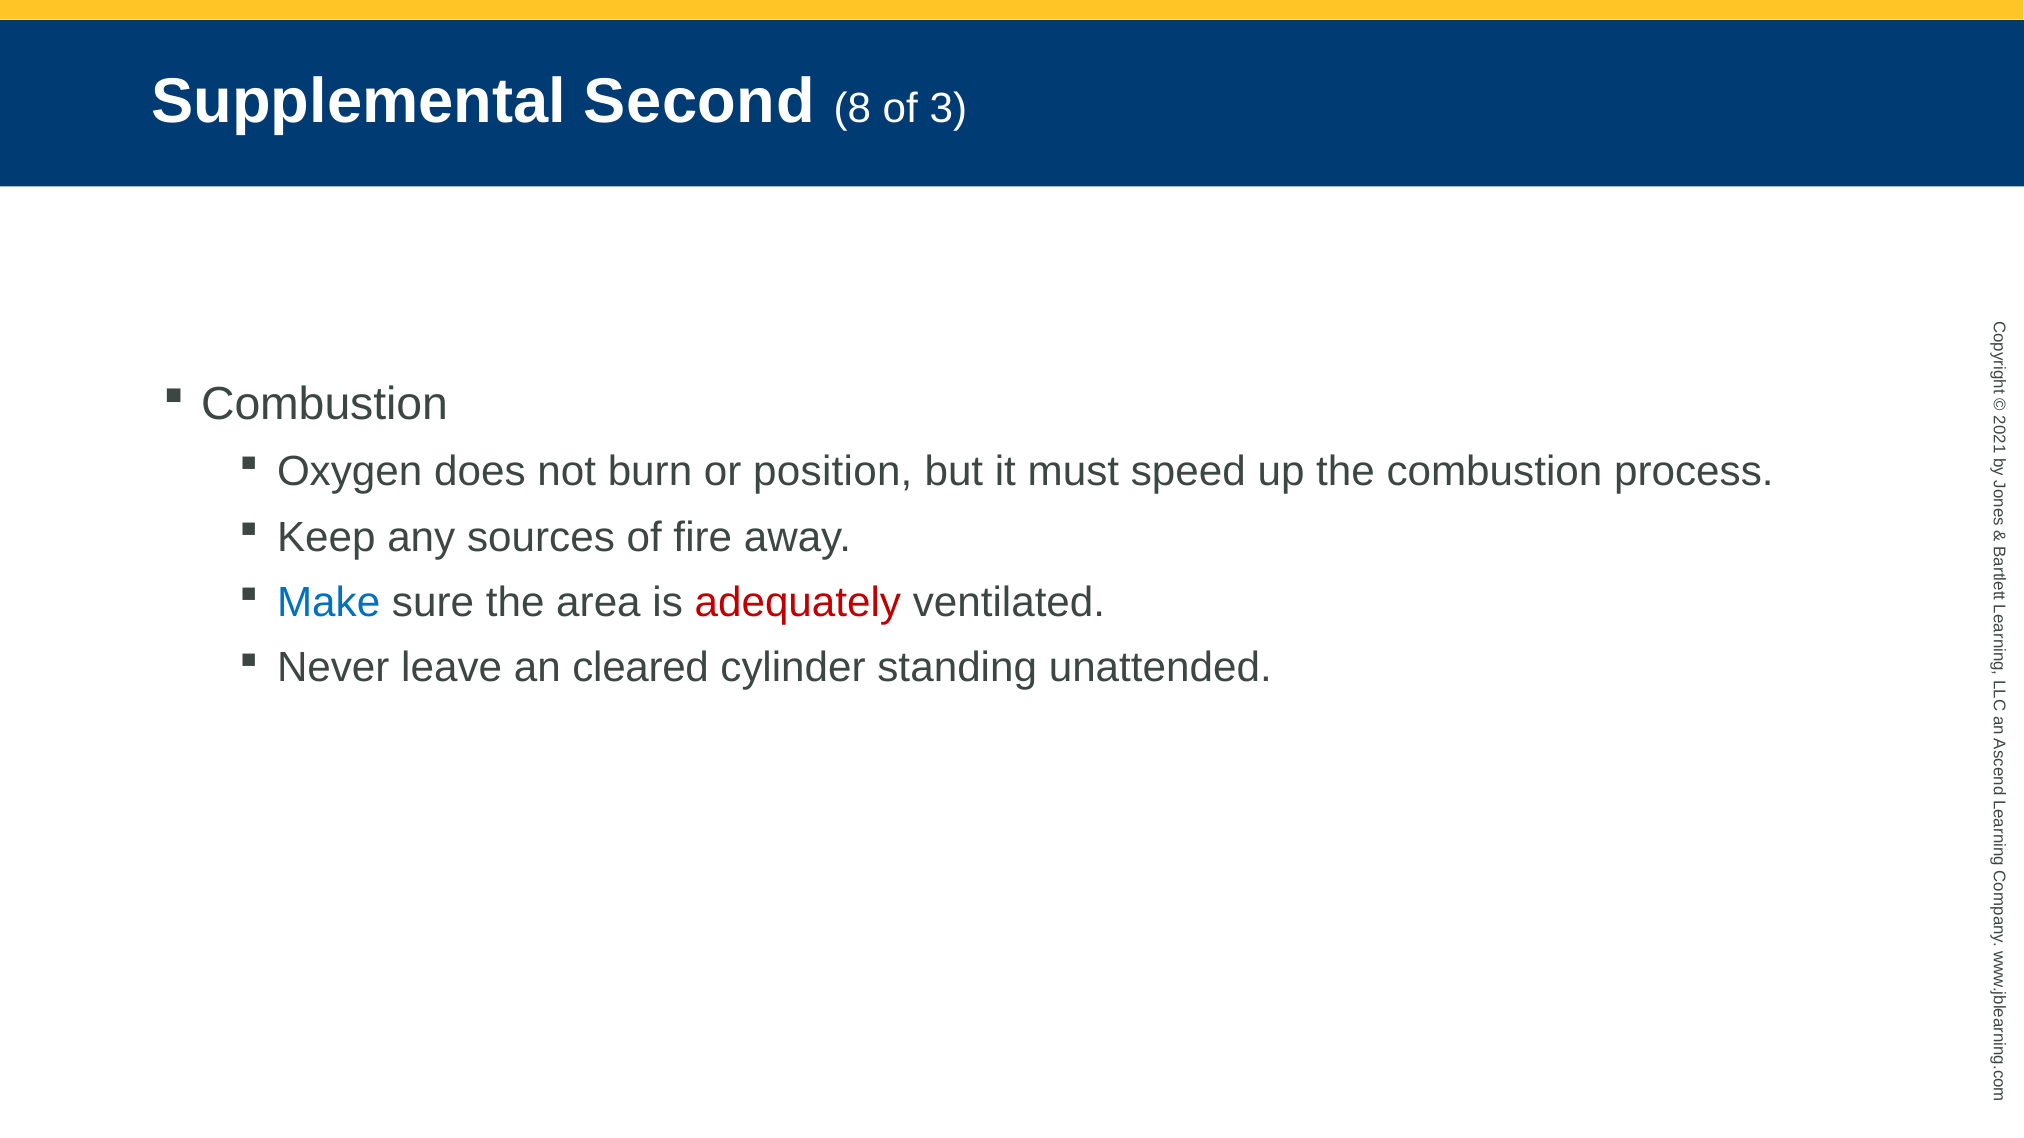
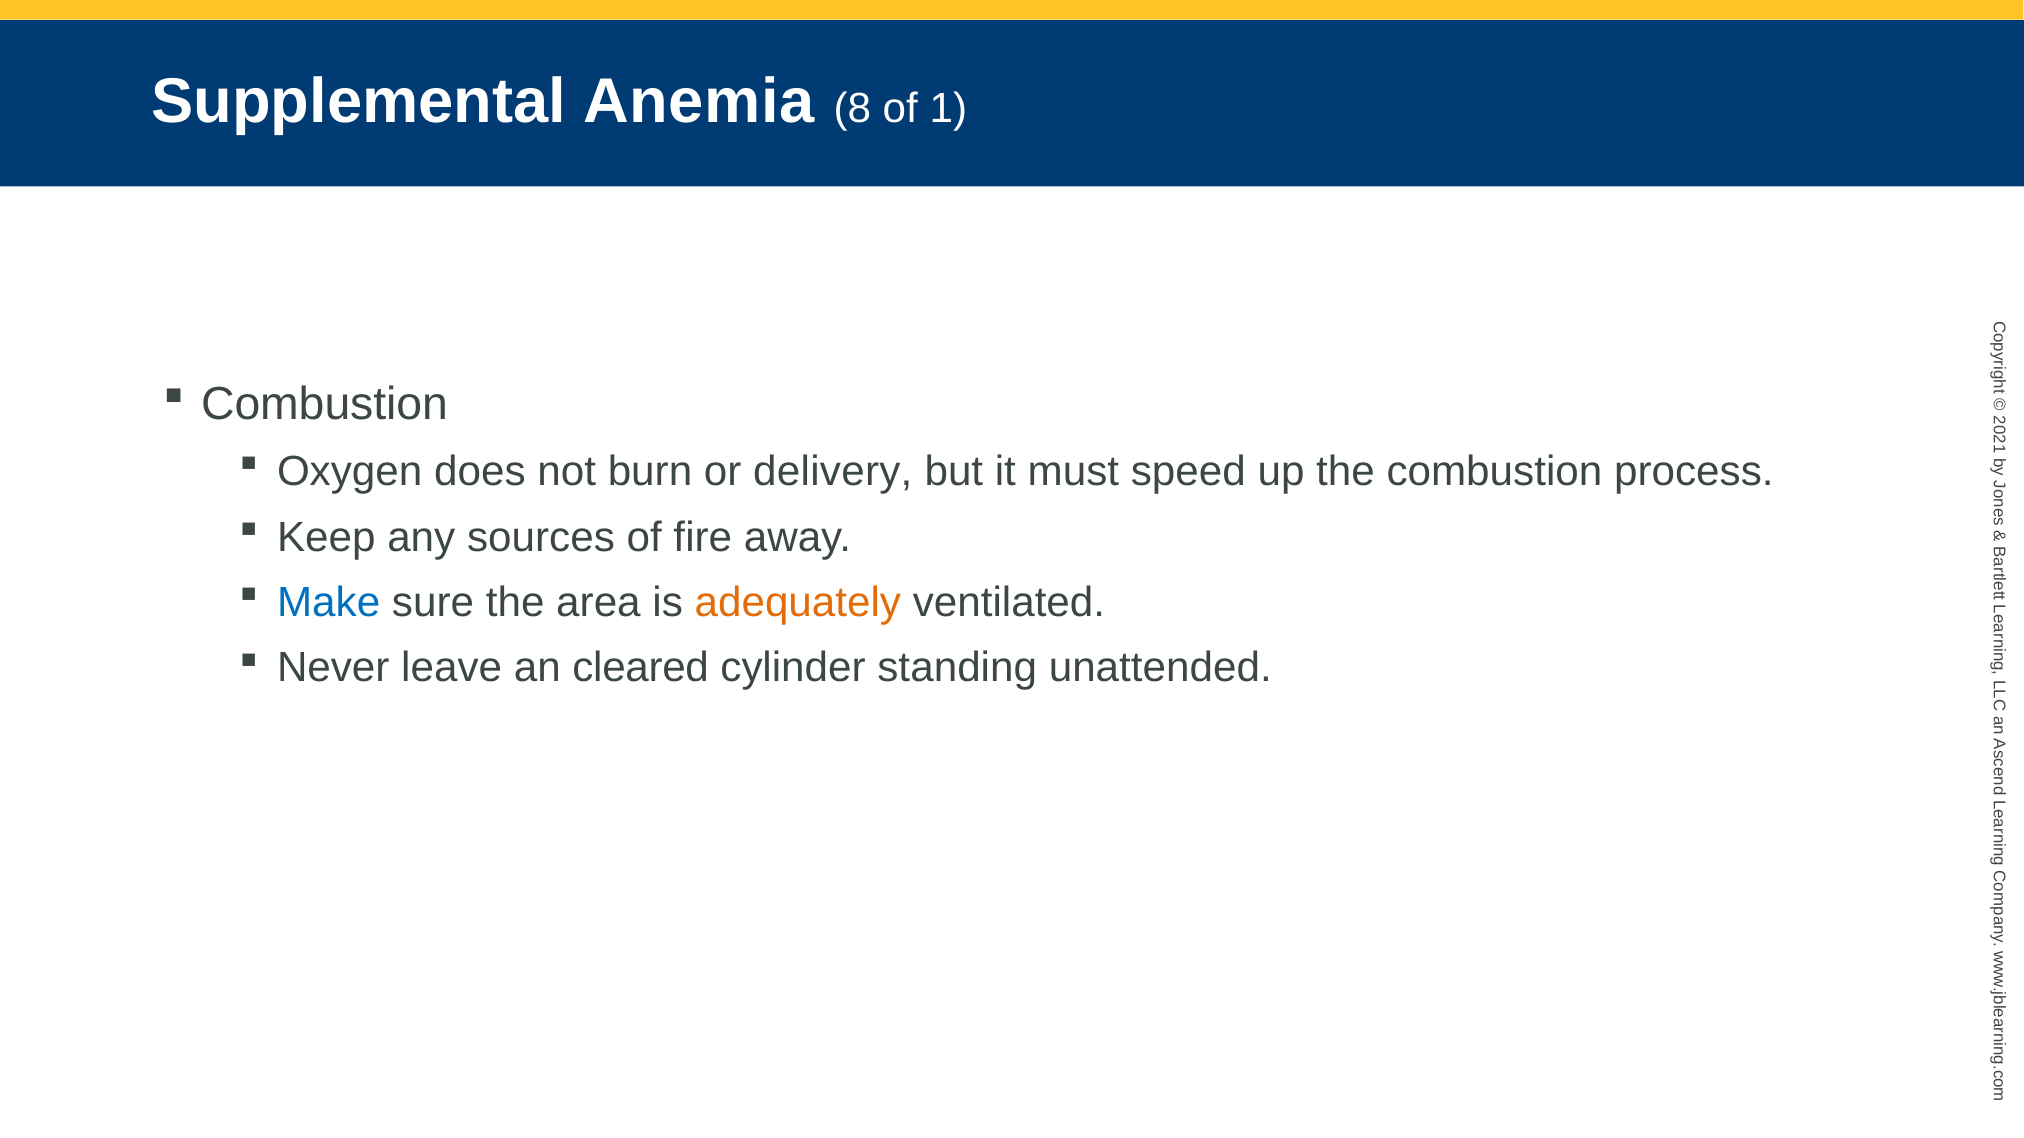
Second: Second -> Anemia (699, 102)
of 3: 3 -> 1 (948, 109)
position: position -> delivery (833, 472)
adequately colour: red -> orange (798, 603)
